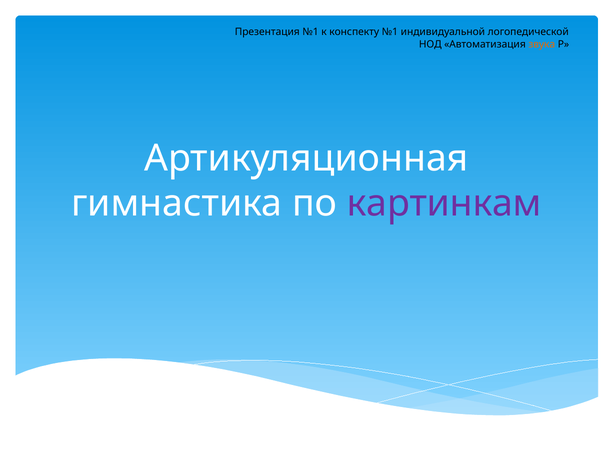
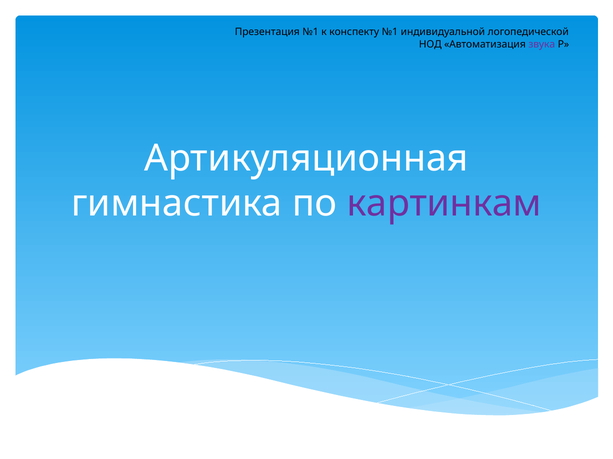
звука colour: orange -> purple (542, 44)
